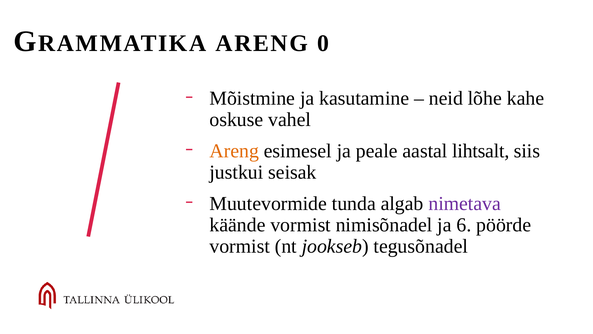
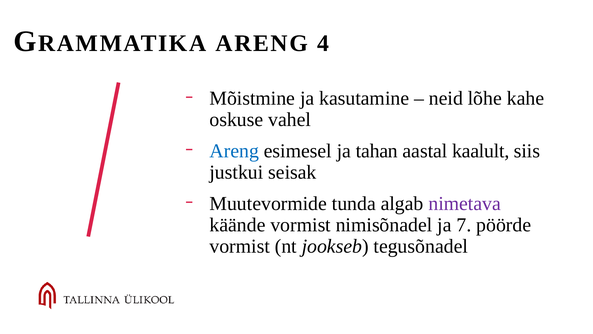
0: 0 -> 4 (323, 43)
Areng colour: orange -> blue (234, 151)
peale: peale -> tahan (377, 151)
lihtsalt: lihtsalt -> kaalult (481, 151)
6: 6 -> 7 (464, 225)
